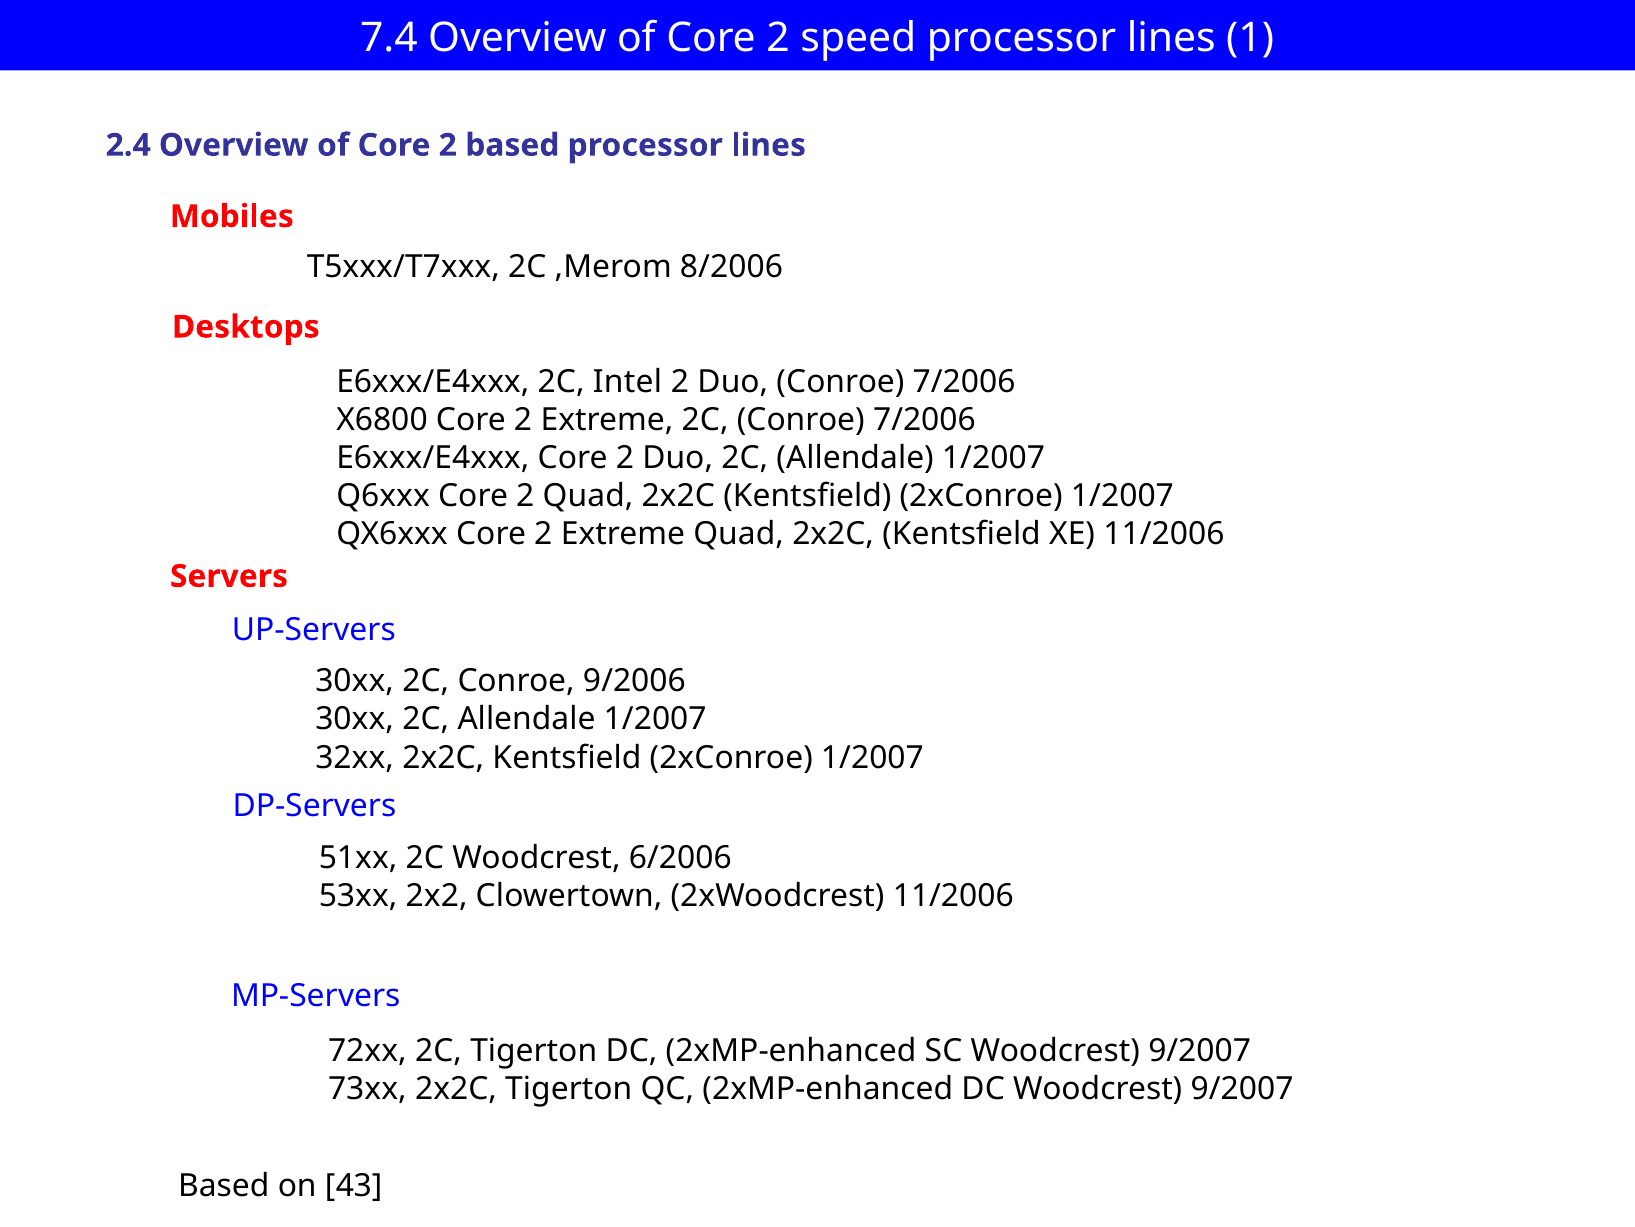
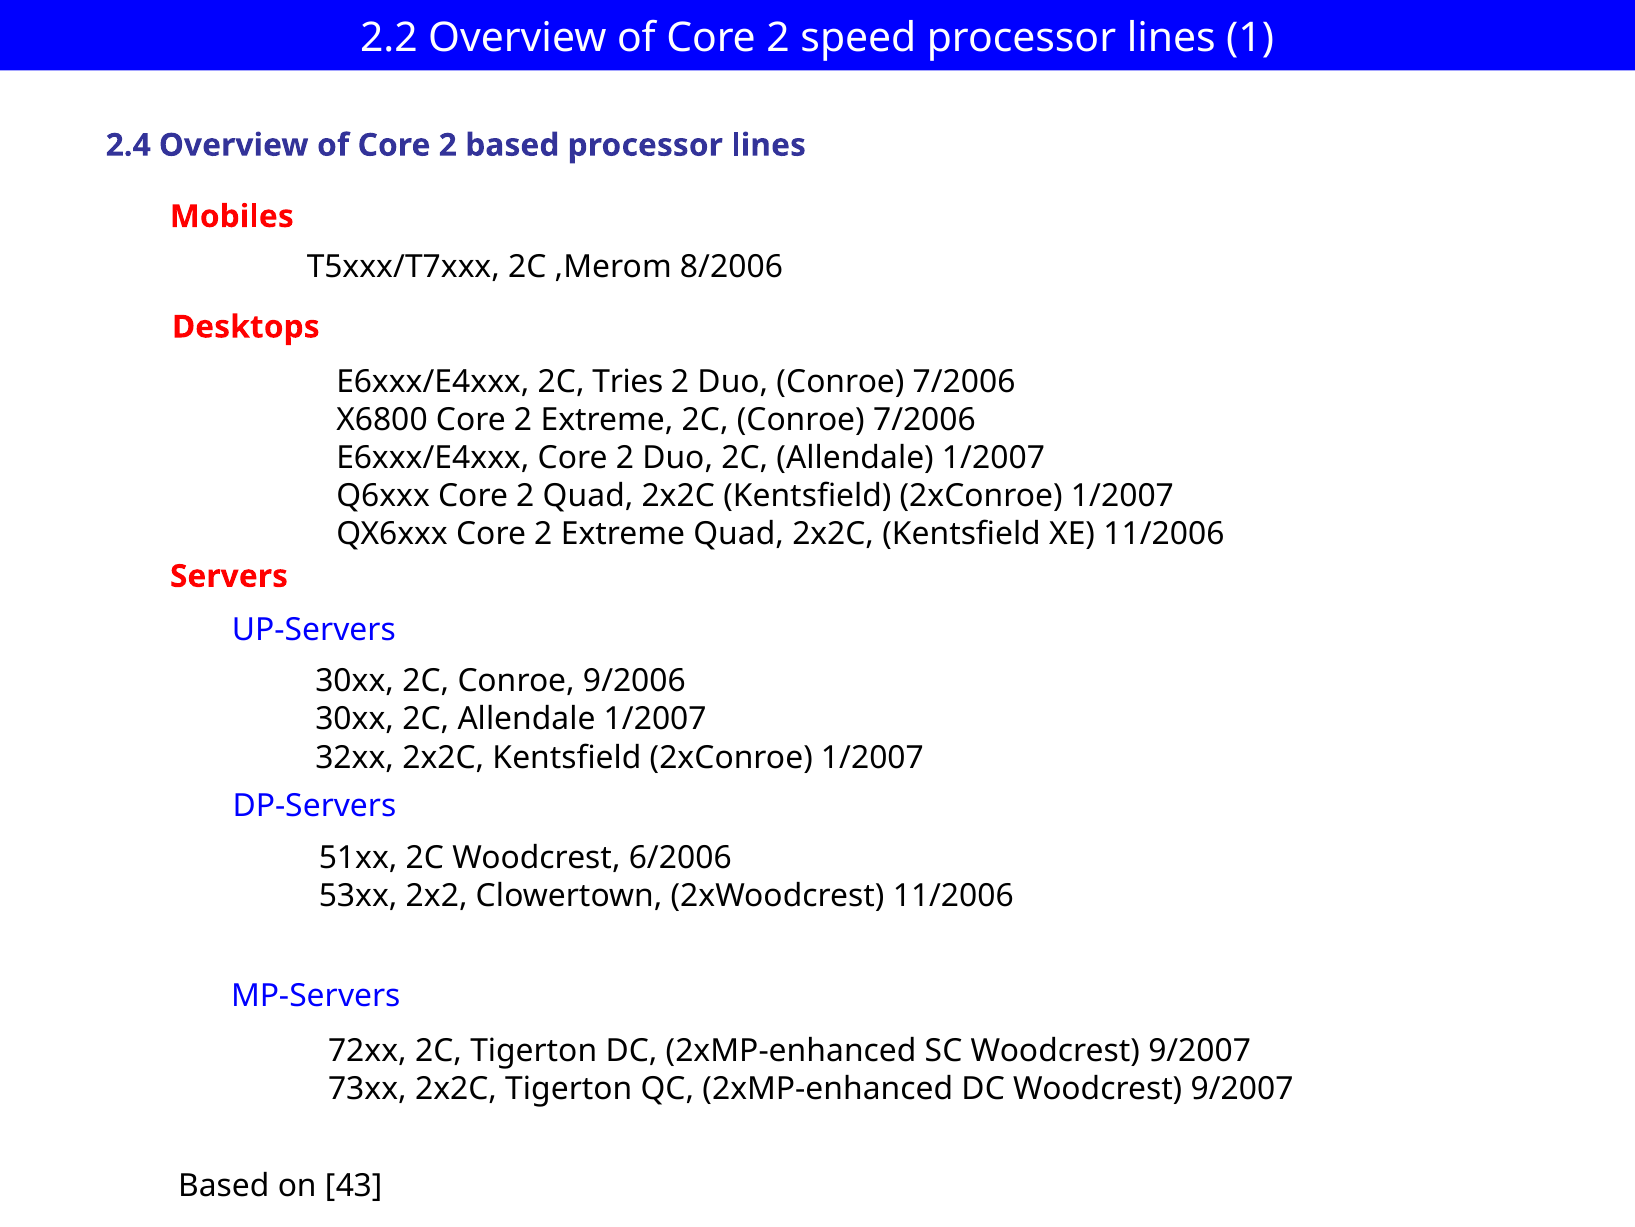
7.4: 7.4 -> 2.2 (389, 38)
Intel: Intel -> Tries (628, 381)
